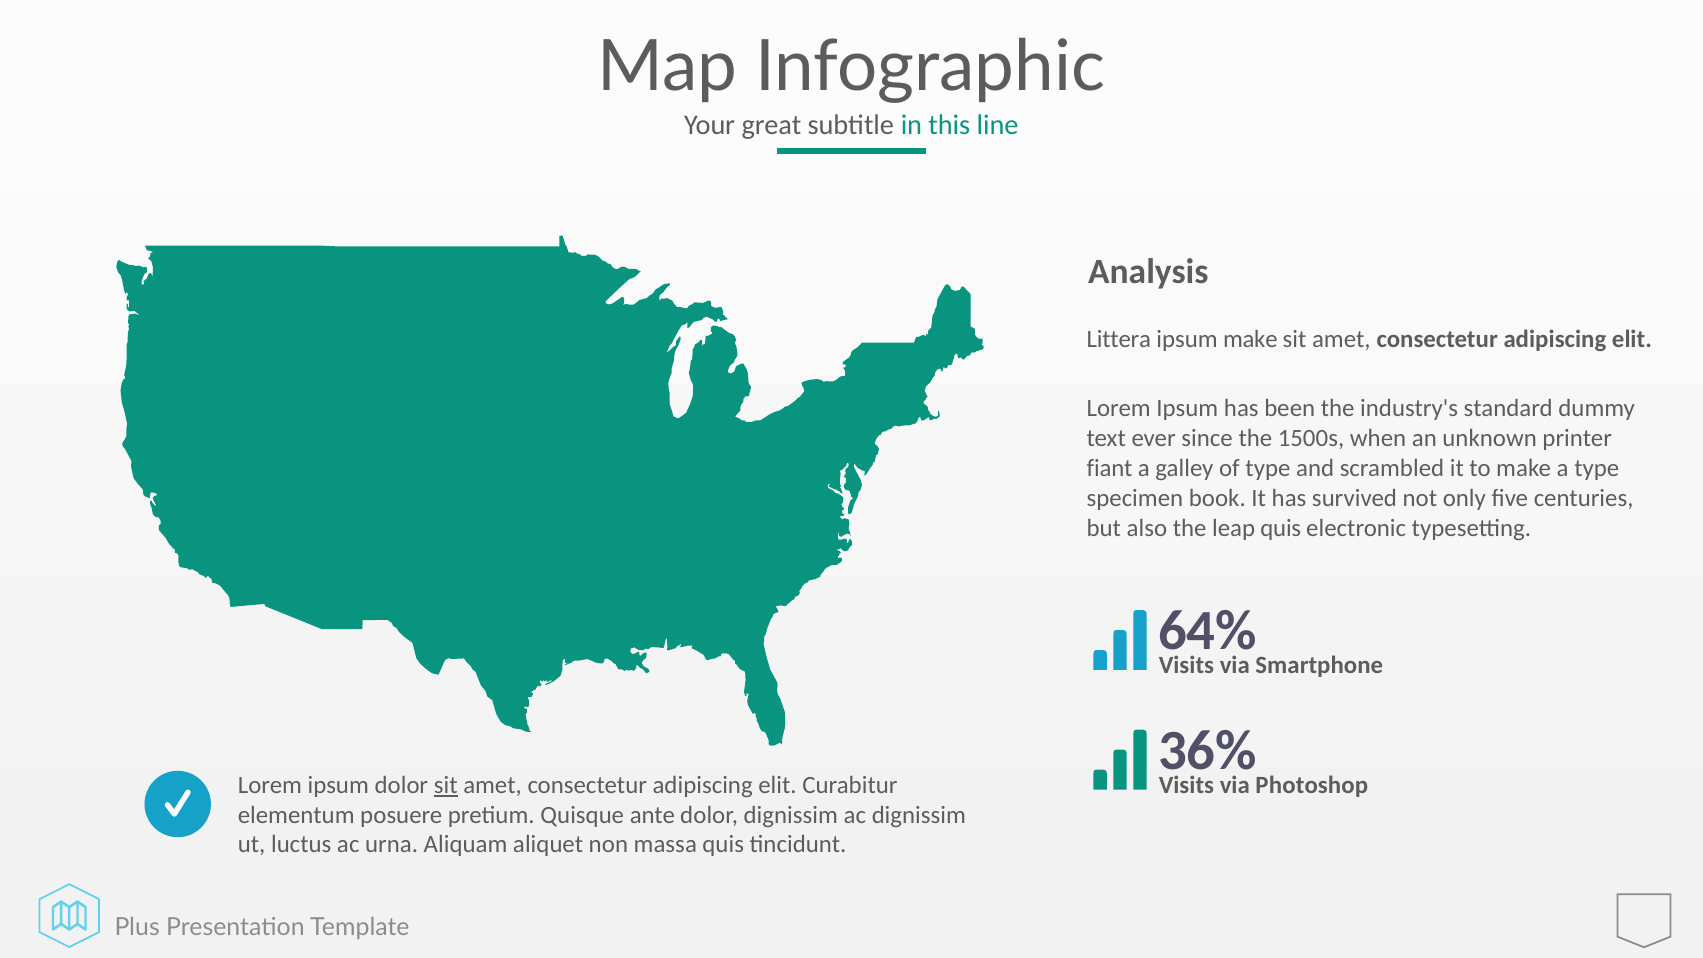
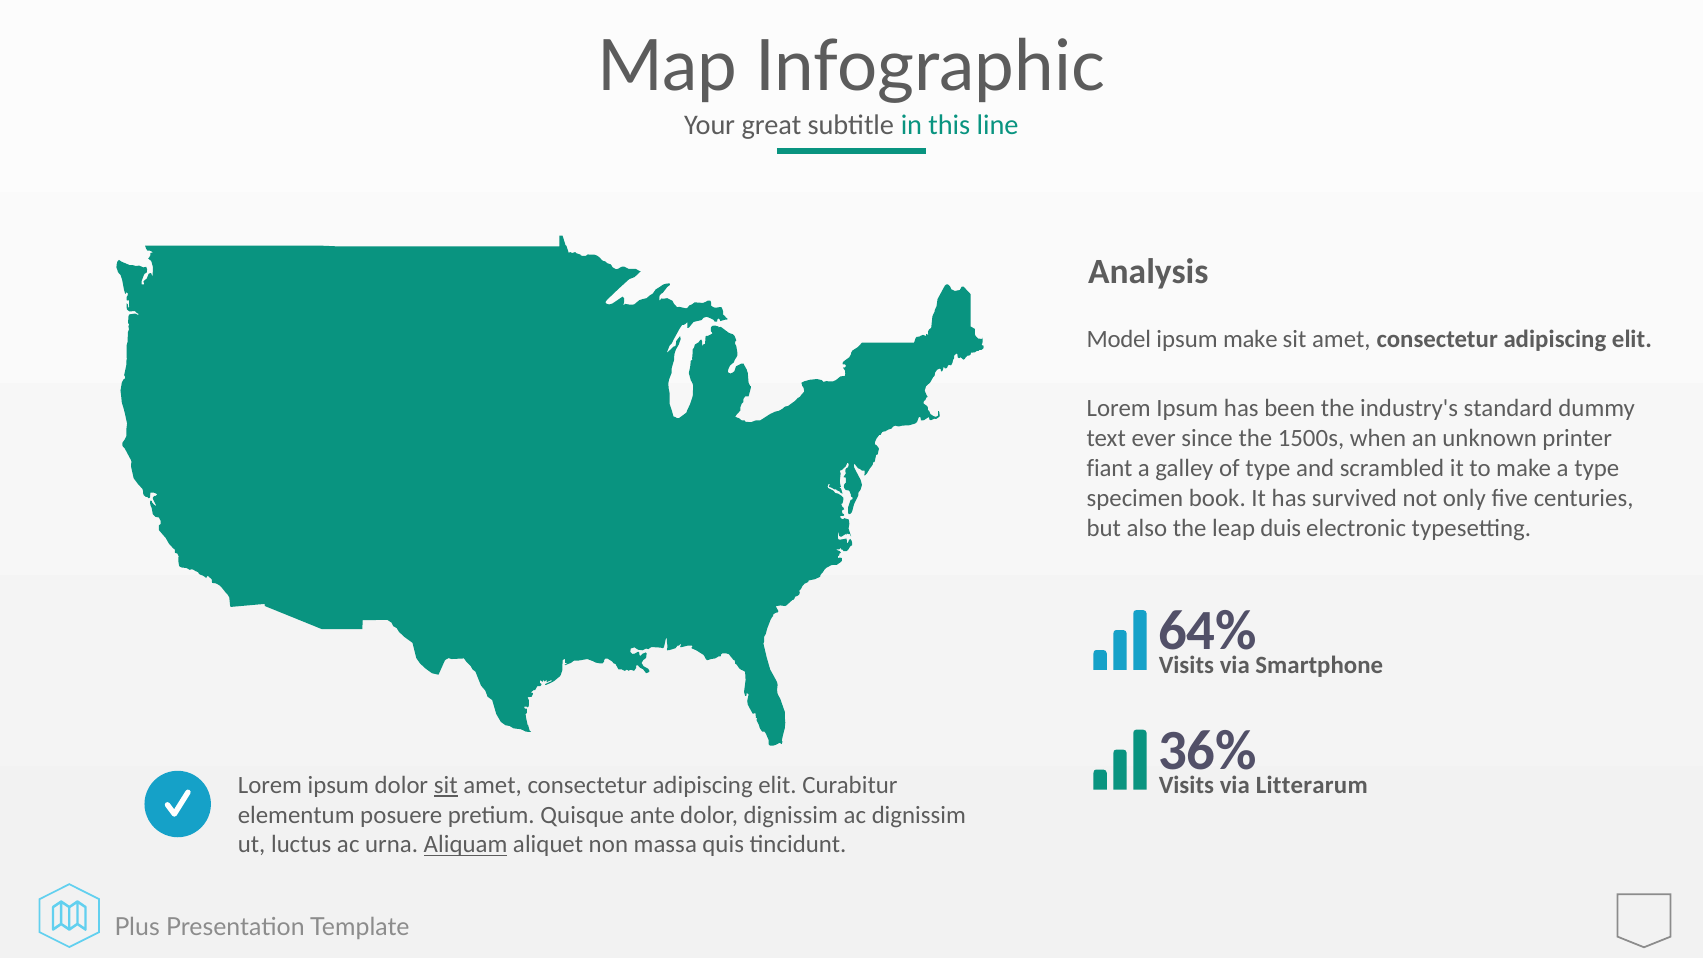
Littera: Littera -> Model (1119, 339)
leap quis: quis -> duis (1281, 528)
Photoshop: Photoshop -> Litterarum (1312, 785)
Aliquam underline: none -> present (466, 845)
